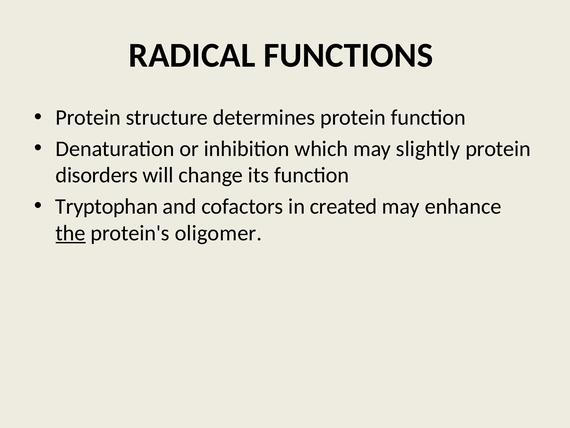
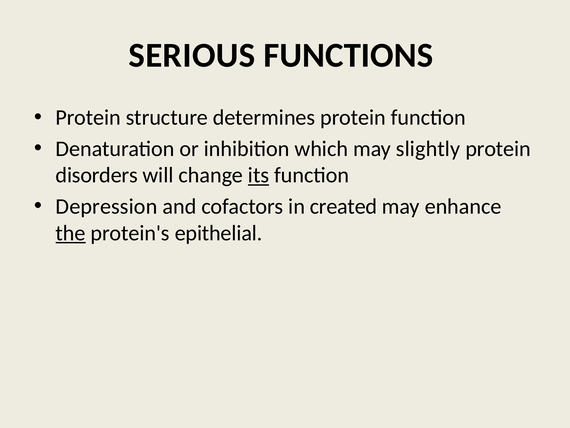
RADICAL: RADICAL -> SERIOUS (192, 55)
its underline: none -> present (259, 175)
Tryptophan: Tryptophan -> Depression (106, 206)
oligomer: oligomer -> epithelial (219, 233)
